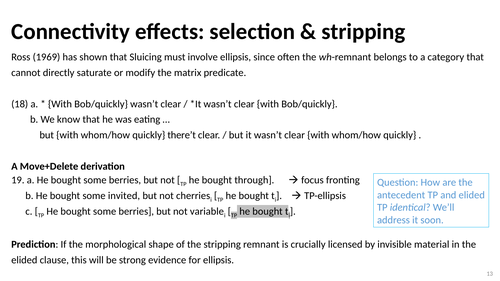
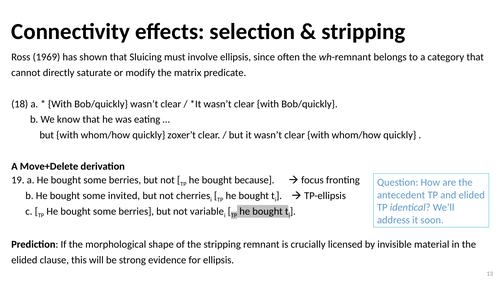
there’t: there’t -> zoxer’t (182, 135)
through: through -> because (254, 180)
